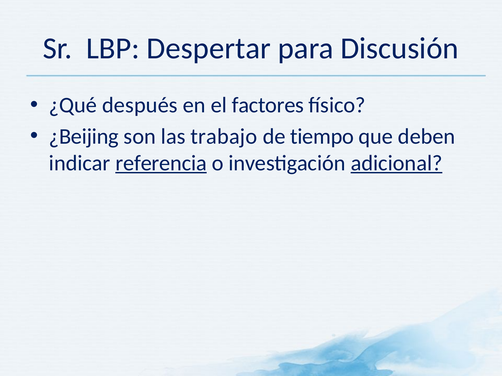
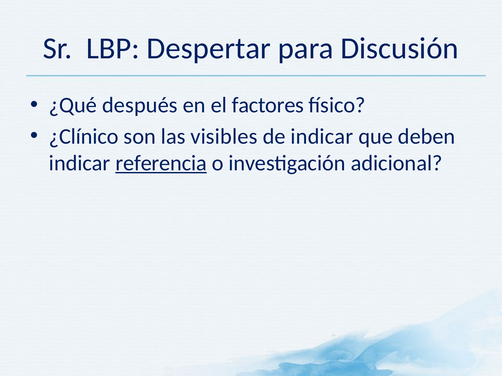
¿Beijing: ¿Beijing -> ¿Clínico (84, 137)
trabajo: trabajo -> visibles (224, 137)
de tiempo: tiempo -> indicar (322, 137)
adicional underline: present -> none (397, 163)
